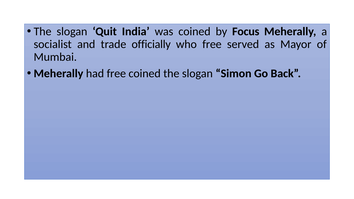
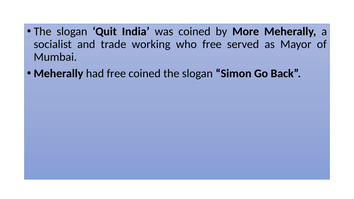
Focus: Focus -> More (246, 31)
officially: officially -> working (151, 44)
